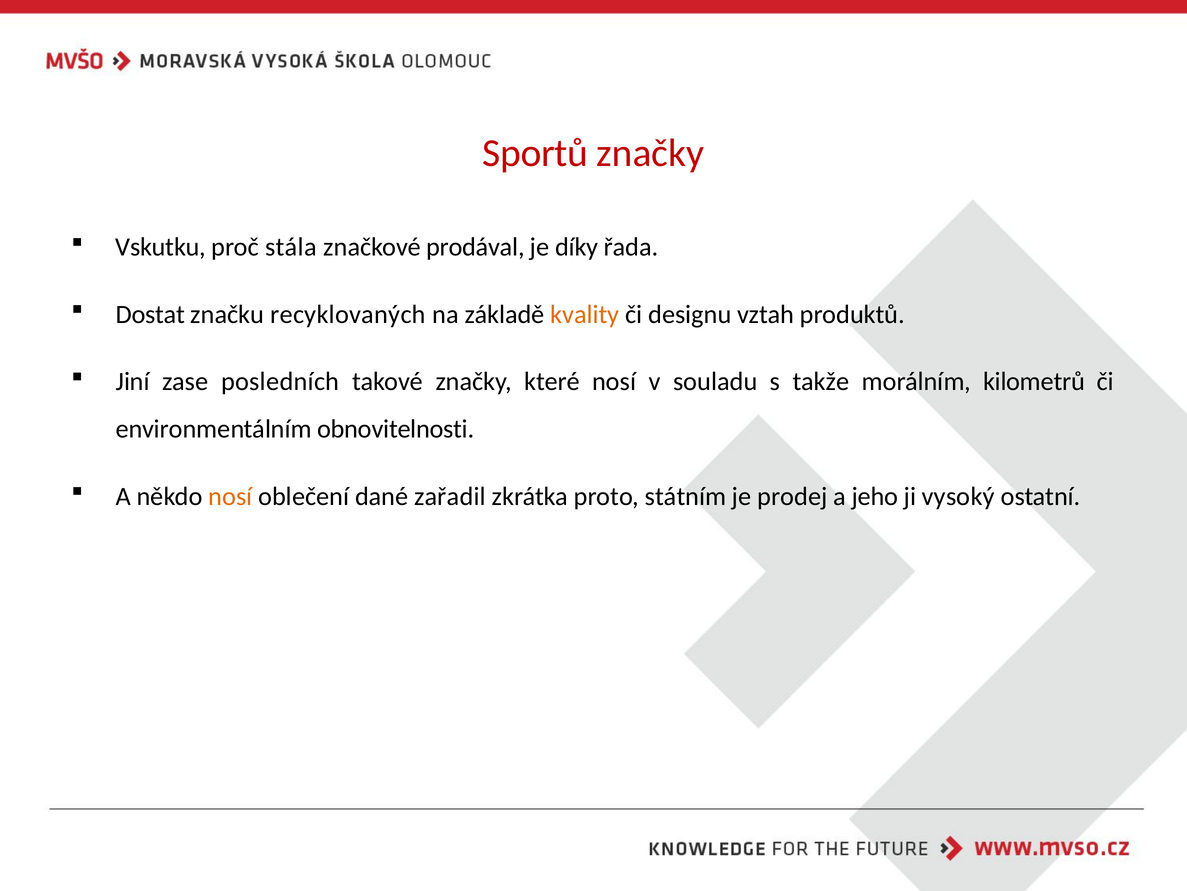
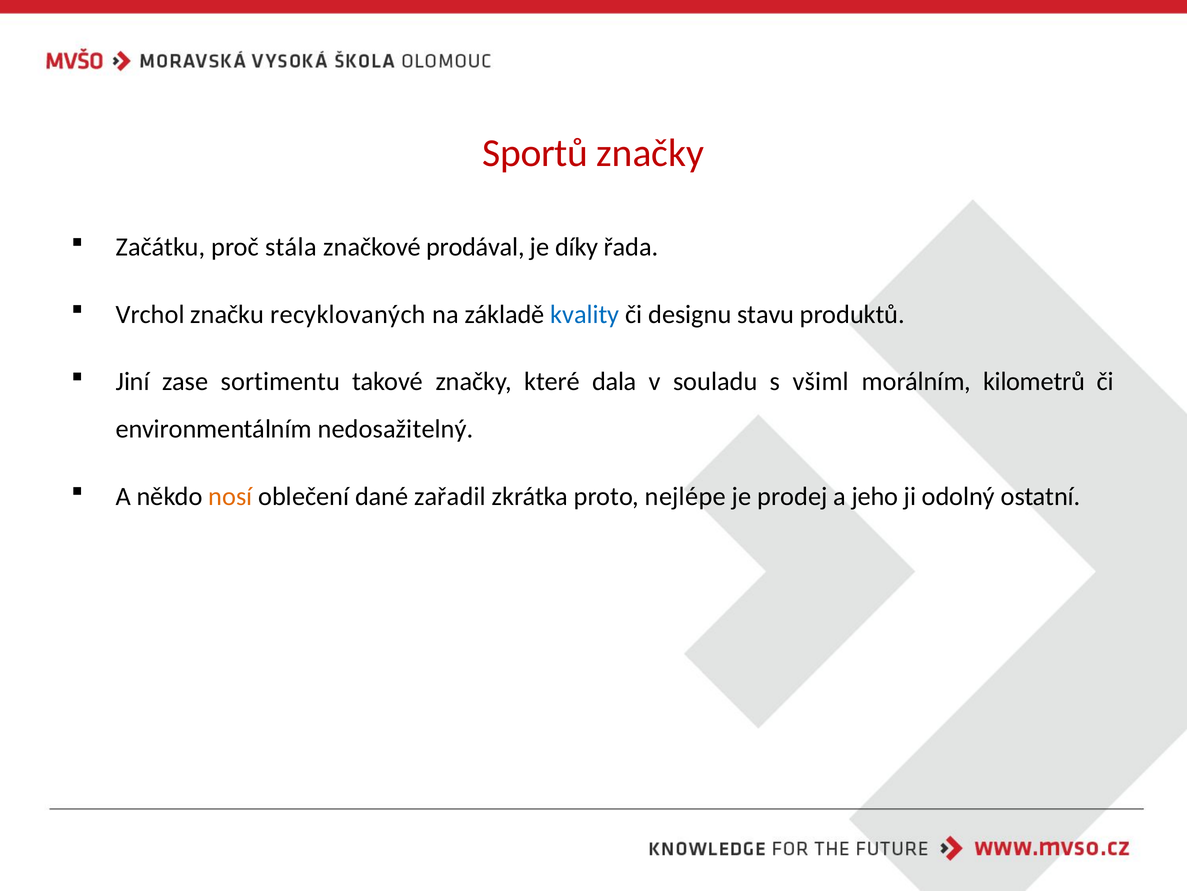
Vskutku: Vskutku -> Začátku (161, 247)
Dostat: Dostat -> Vrchol (150, 314)
kvality colour: orange -> blue (585, 314)
vztah: vztah -> stavu (766, 314)
posledních: posledních -> sortimentu (280, 381)
které nosí: nosí -> dala (614, 381)
takže: takže -> všiml (821, 381)
obnovitelnosti: obnovitelnosti -> nedosažitelný (396, 429)
státním: státním -> nejlépe (685, 496)
vysoký: vysoký -> odolný (958, 496)
